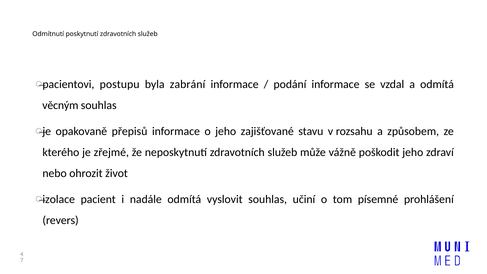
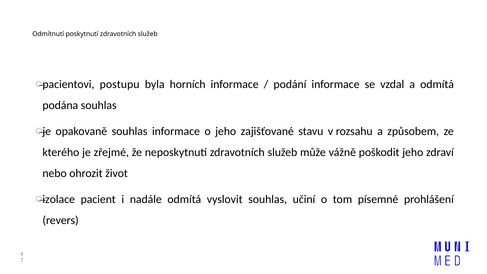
zabrání: zabrání -> horních (188, 84)
věcným: věcným -> podána (60, 105)
opakovaně přepisů: přepisů -> souhlas (130, 131)
